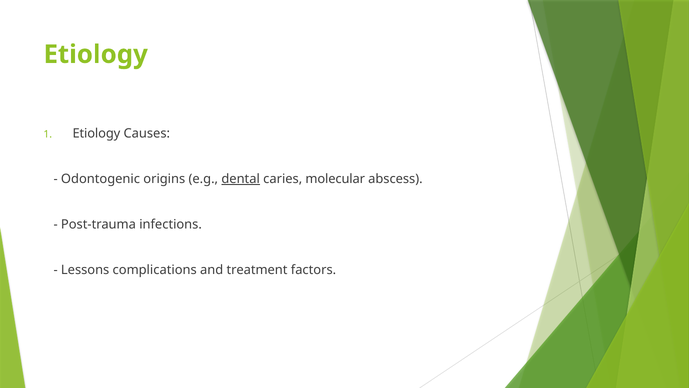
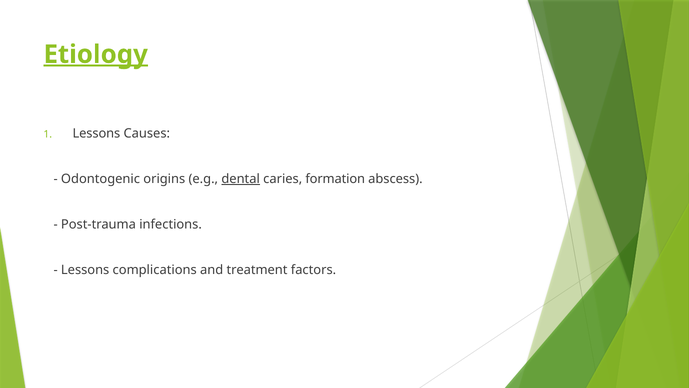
Etiology underline: none -> present (96, 54)
Etiology: Etiology -> Lessons (96, 133)
molecular: molecular -> formation (335, 179)
